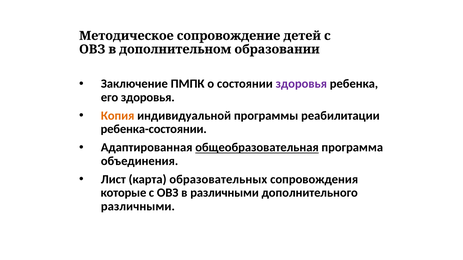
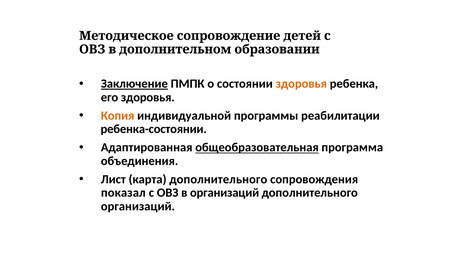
Заключение underline: none -> present (134, 84)
здоровья colour: purple -> orange (301, 84)
карта образовательных: образовательных -> дополнительного (218, 180)
которые: которые -> показал (123, 193)
в различными: различными -> организаций (225, 193)
различными: различными -> организаций (138, 207)
